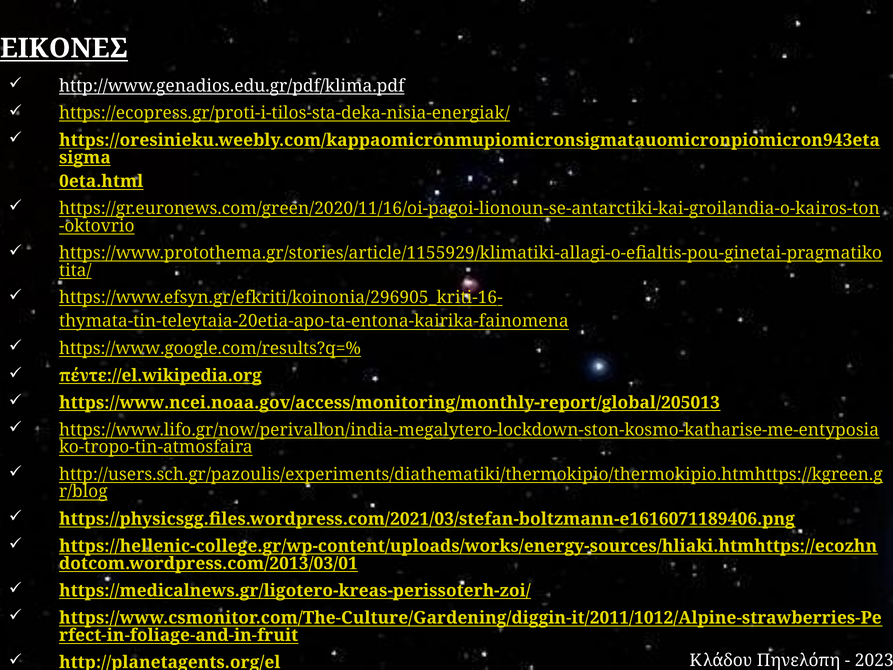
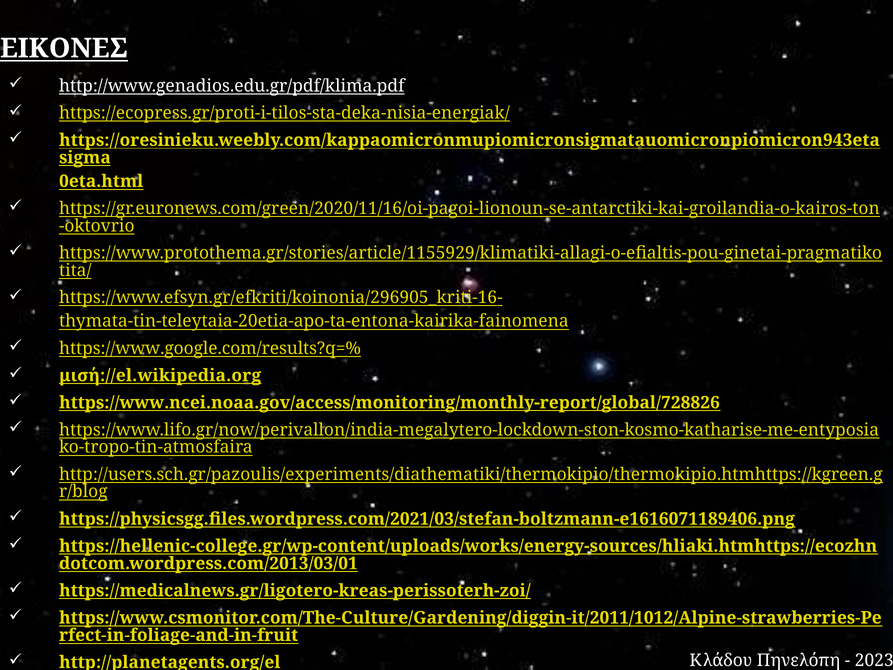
πέντε://el.wikipedia.org: πέντε://el.wikipedia.org -> μισή://el.wikipedia.org (160, 375)
https://www.ncei.noaa.gov/access/monitoring/monthly-report/global/205013: https://www.ncei.noaa.gov/access/monitoring/monthly-report/global/205013 -> https://www.ncei.noaa.gov/access/monitoring/monthly-report/global/728826 (389, 402)
